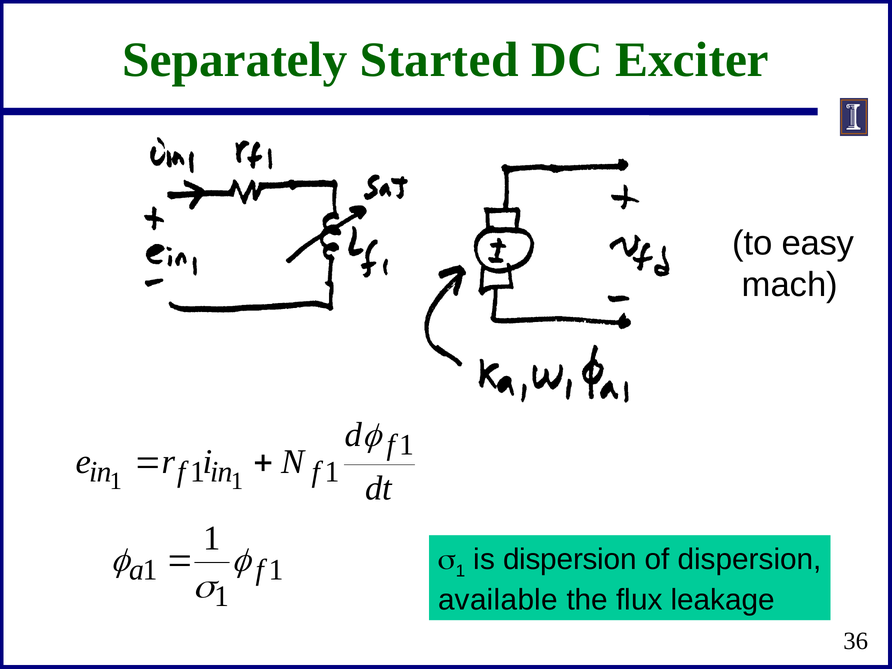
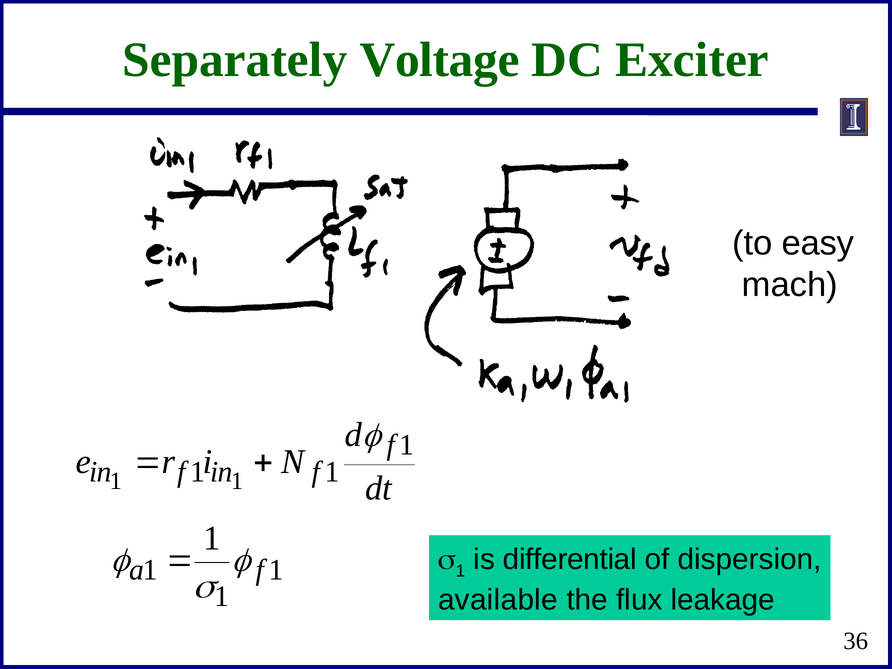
Started: Started -> Voltage (440, 60)
is dispersion: dispersion -> differential (570, 559)
